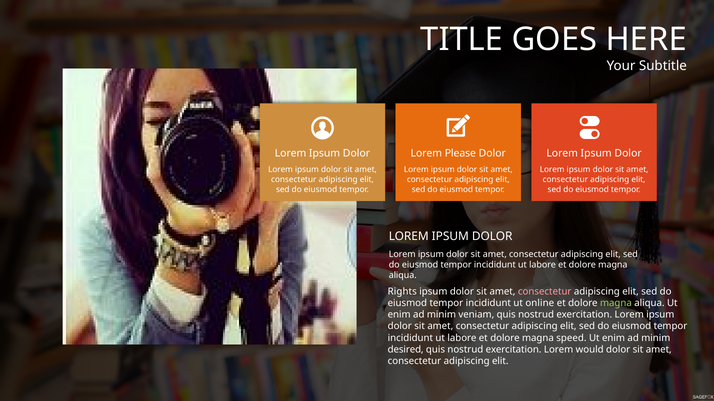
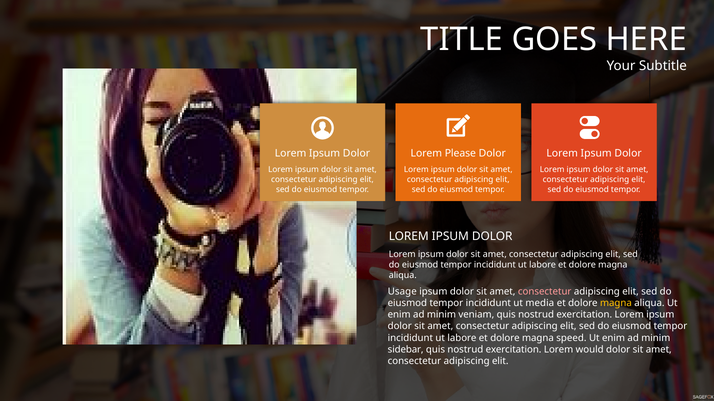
Rights: Rights -> Usage (402, 292)
online: online -> media (540, 303)
magna colour: light green -> yellow (616, 303)
desired: desired -> sidebar (406, 350)
